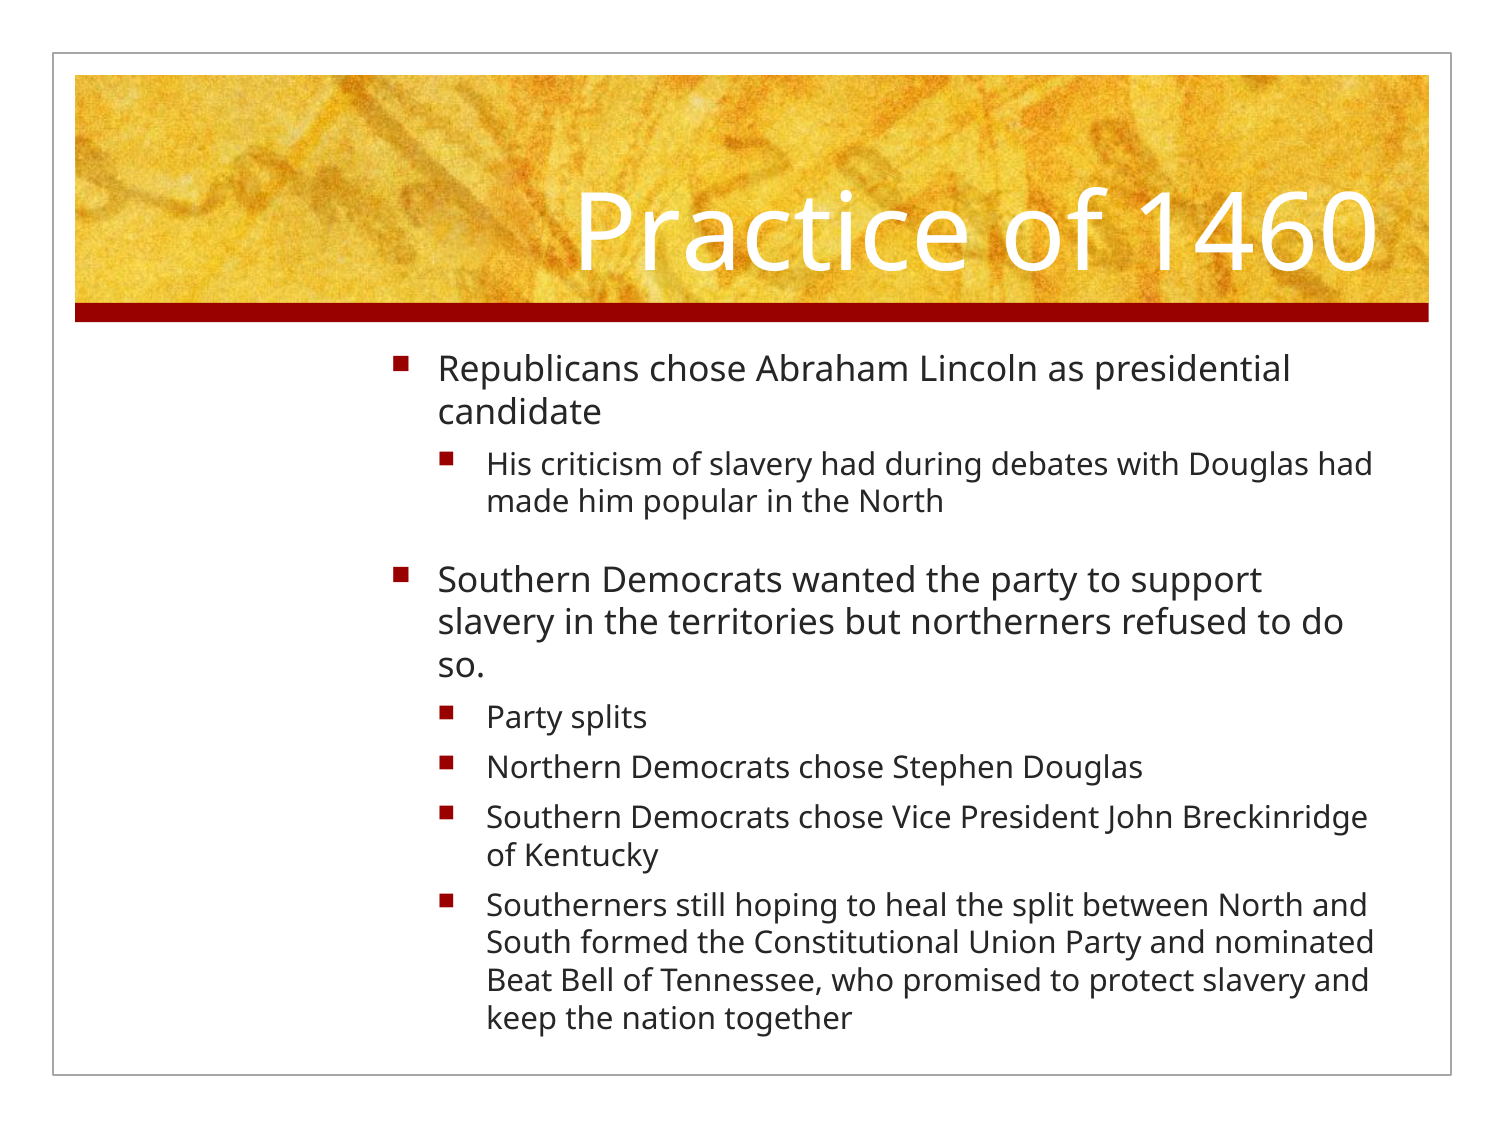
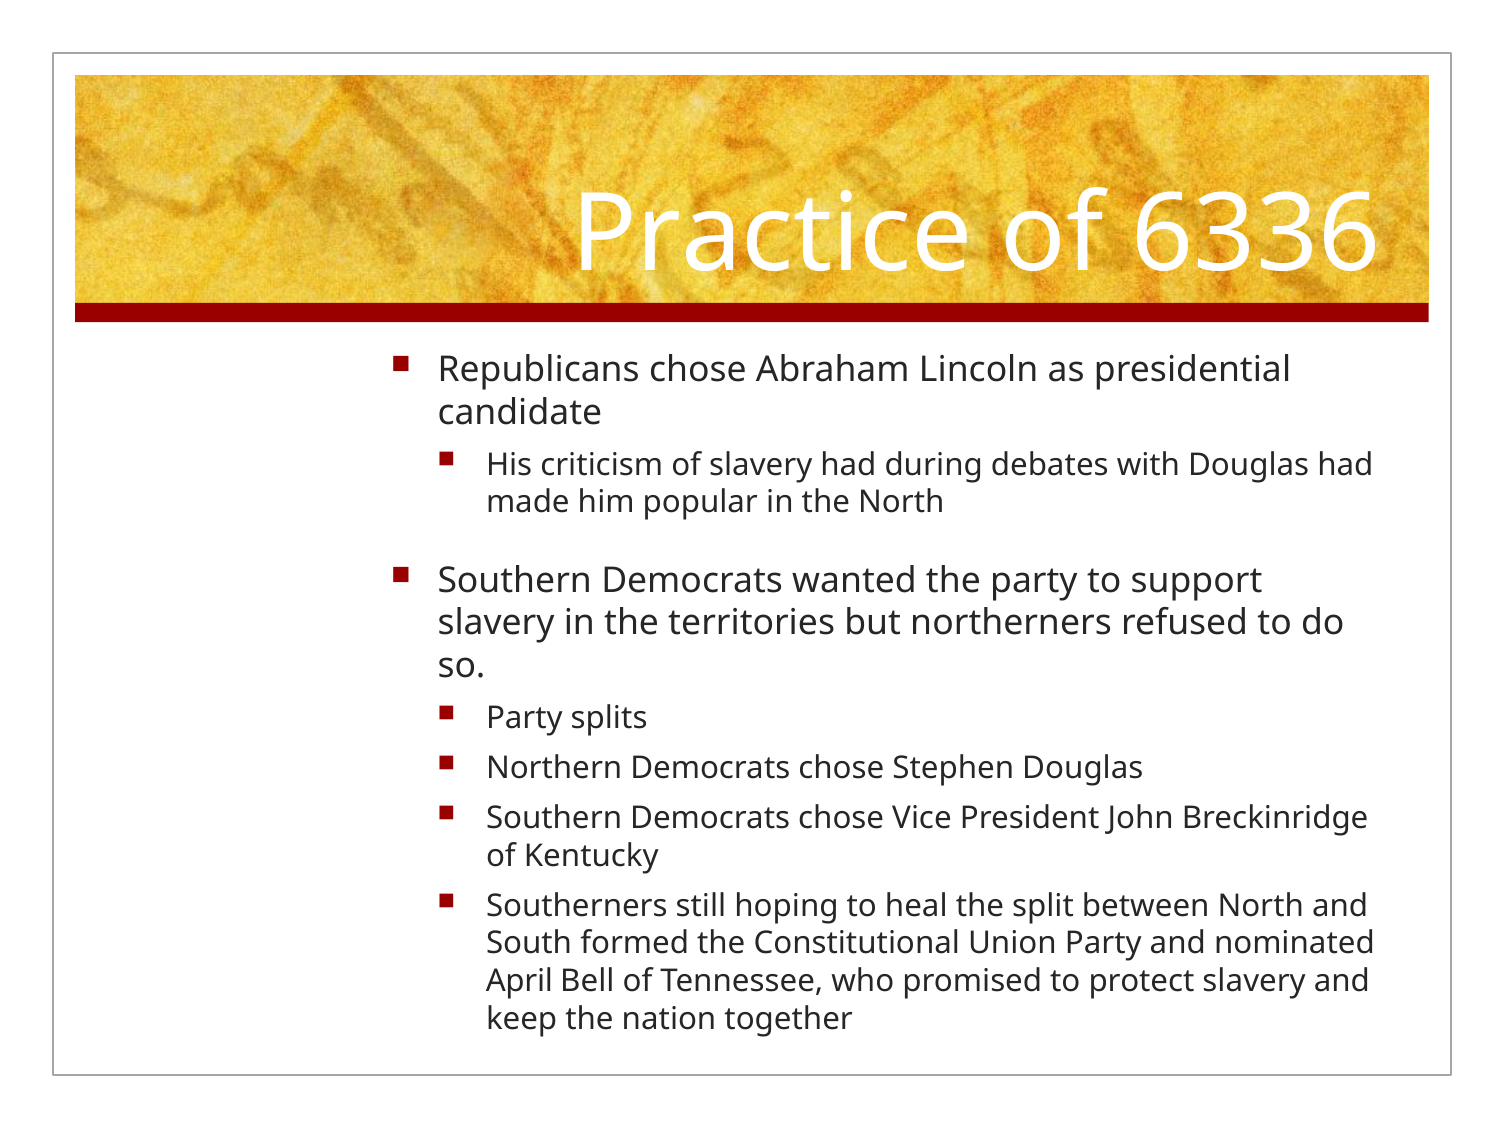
1460: 1460 -> 6336 (1256, 235)
Beat: Beat -> April (519, 981)
